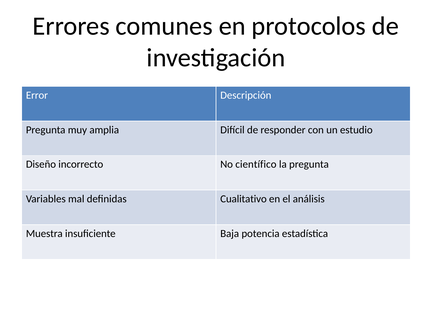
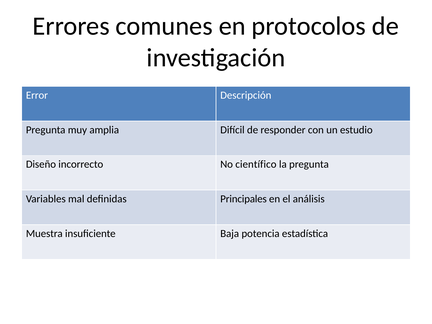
Cualitativo: Cualitativo -> Principales (244, 199)
